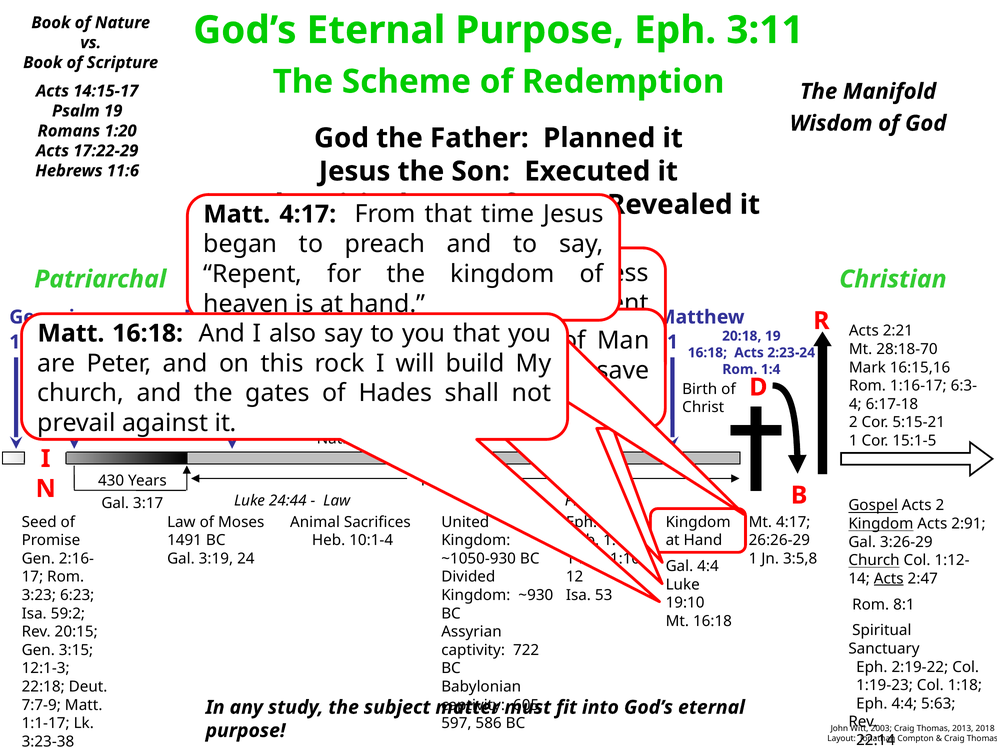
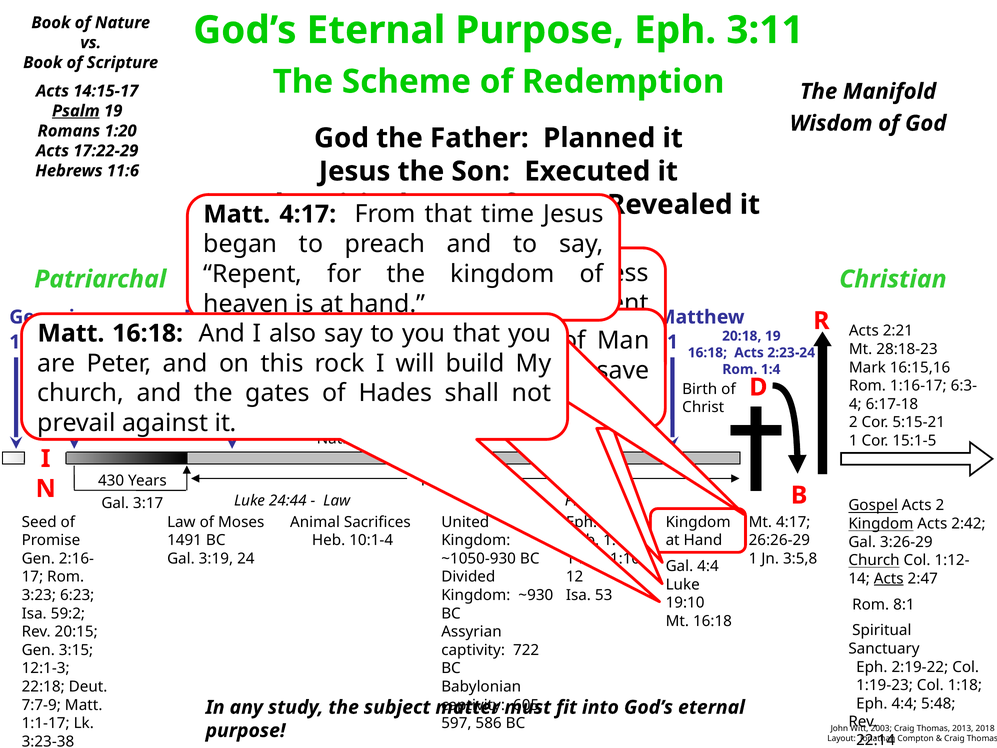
Psalm underline: none -> present (76, 111)
28:18-70: 28:18-70 -> 28:18-23 (907, 349)
2:91: 2:91 -> 2:42 (968, 524)
5:63: 5:63 -> 5:48 (938, 703)
